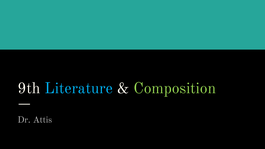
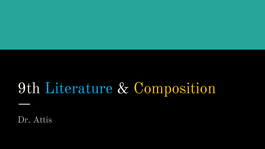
Composition colour: light green -> yellow (175, 88)
